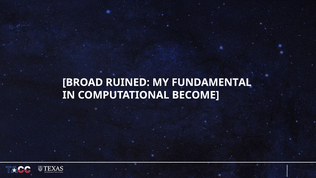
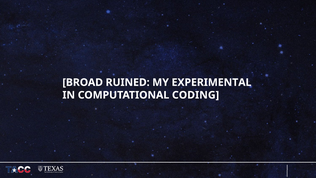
FUNDAMENTAL: FUNDAMENTAL -> EXPERIMENTAL (212, 82)
BECOME: BECOME -> CODING (196, 95)
